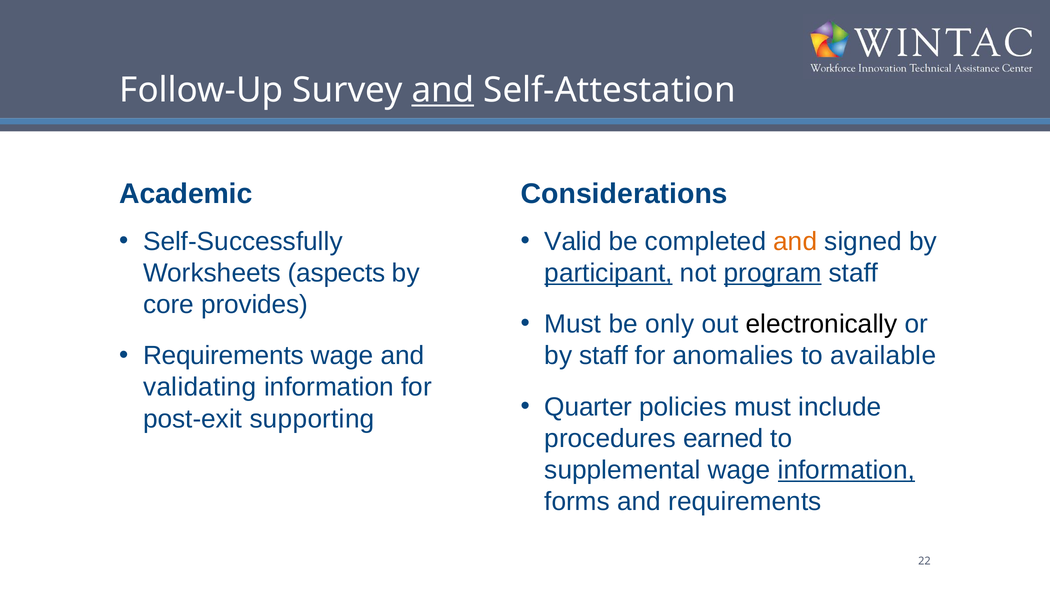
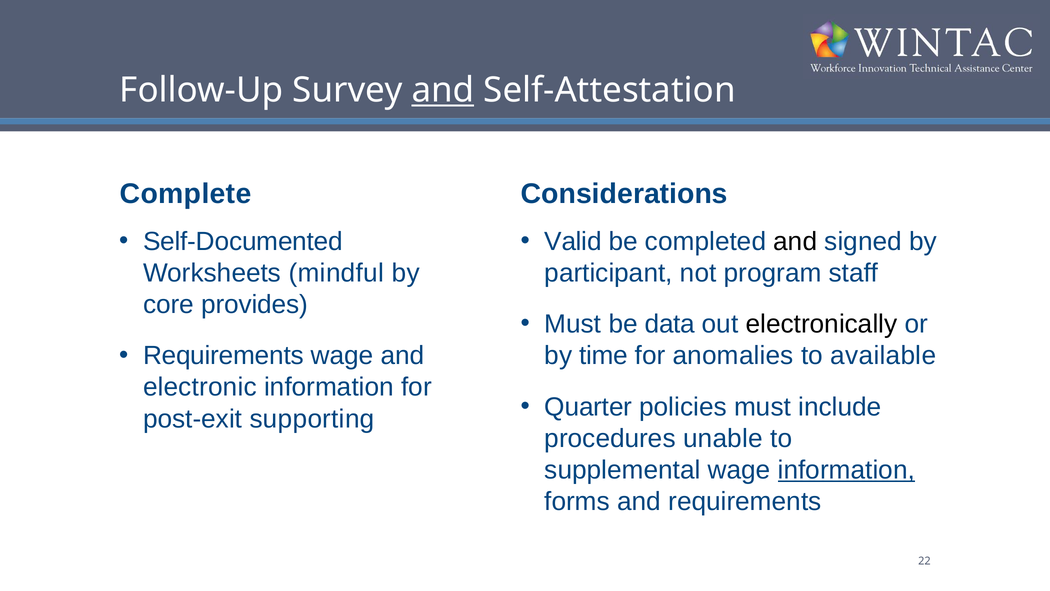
Academic: Academic -> Complete (186, 194)
Self-Successfully: Self-Successfully -> Self-Documented (243, 241)
and colour: orange -> black (795, 241)
aspects: aspects -> mindful (336, 273)
participant underline: present -> none (609, 273)
program underline: present -> none (773, 273)
only: only -> data (670, 324)
by staff: staff -> time (604, 356)
validating: validating -> electronic (200, 387)
earned: earned -> unable (723, 438)
